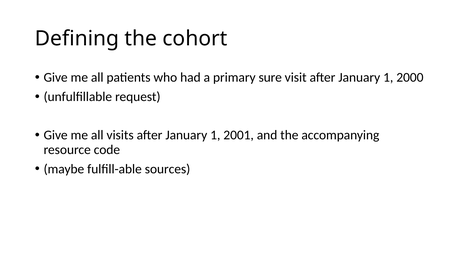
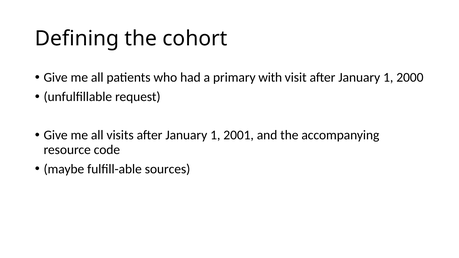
sure: sure -> with (270, 78)
